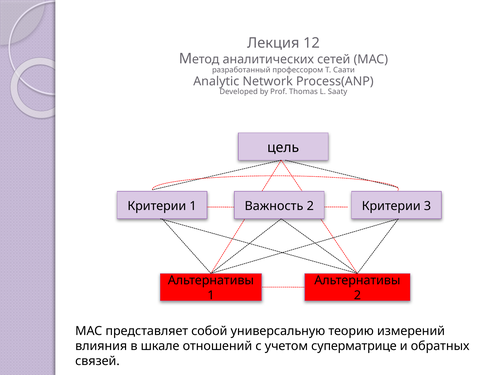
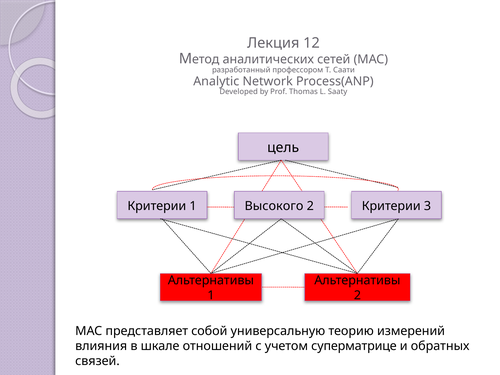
Важность: Важность -> Высокого (274, 206)
